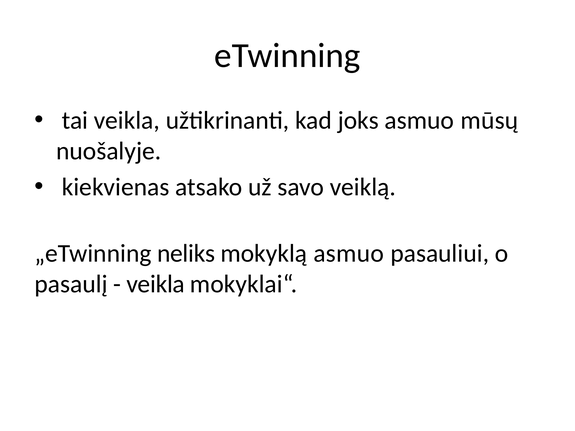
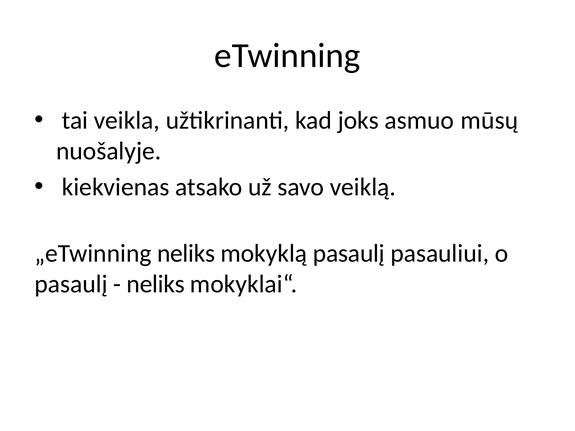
mokyklą asmuo: asmuo -> pasaulį (349, 254)
veikla: veikla -> neliks (156, 284)
